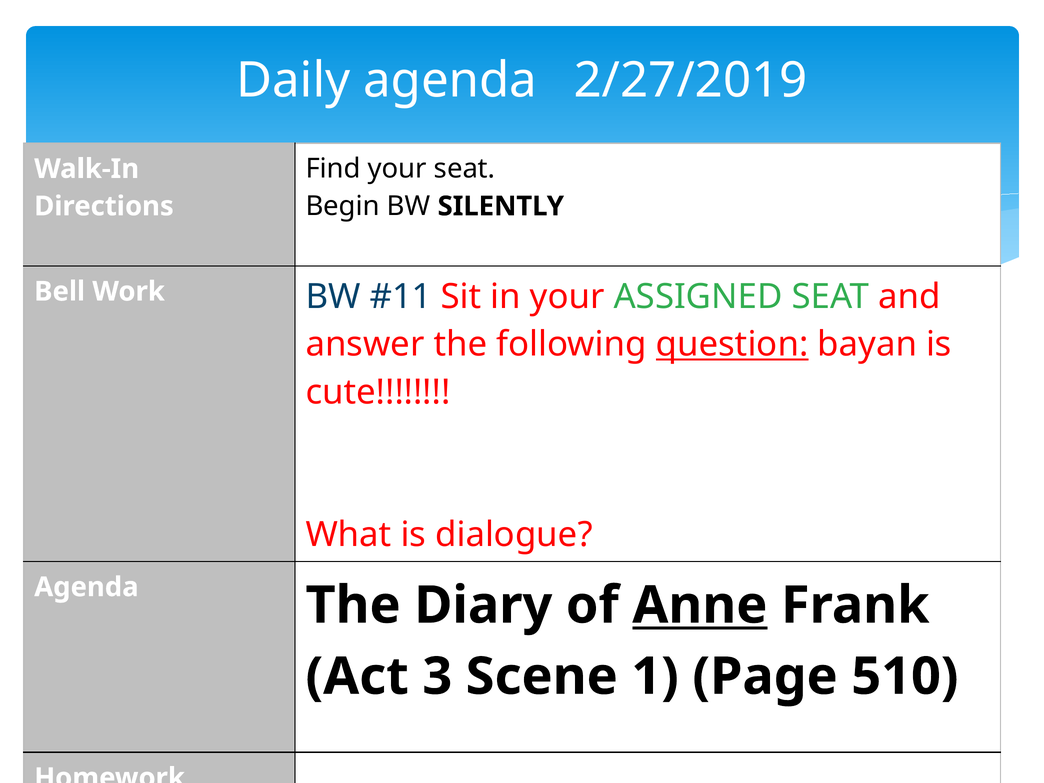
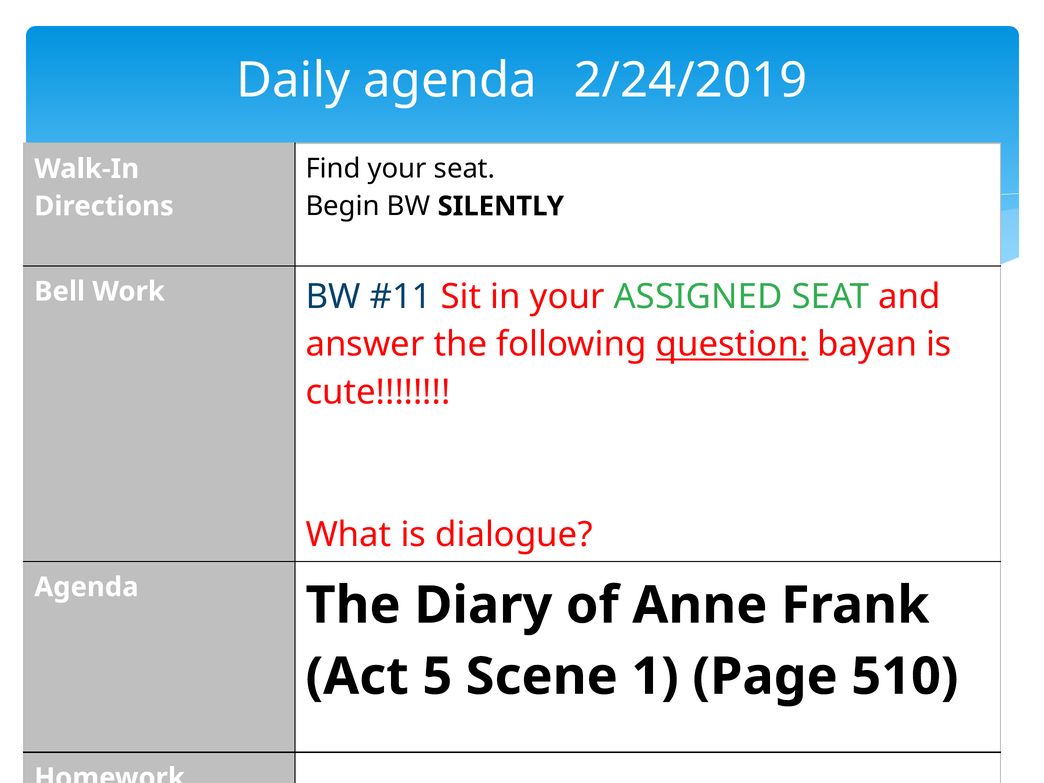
2/27/2019: 2/27/2019 -> 2/24/2019 (691, 80)
Anne underline: present -> none (700, 605)
3: 3 -> 5 (437, 677)
